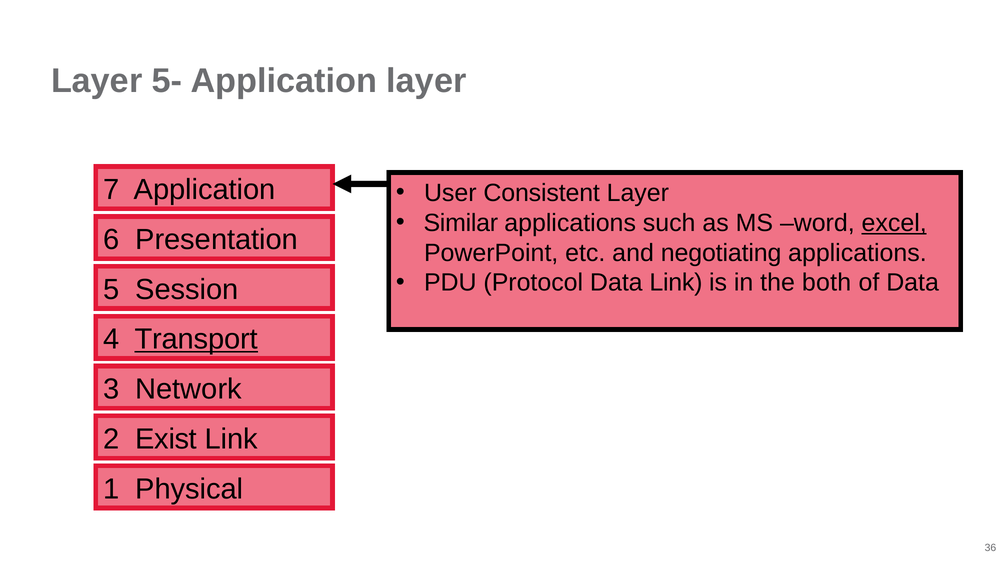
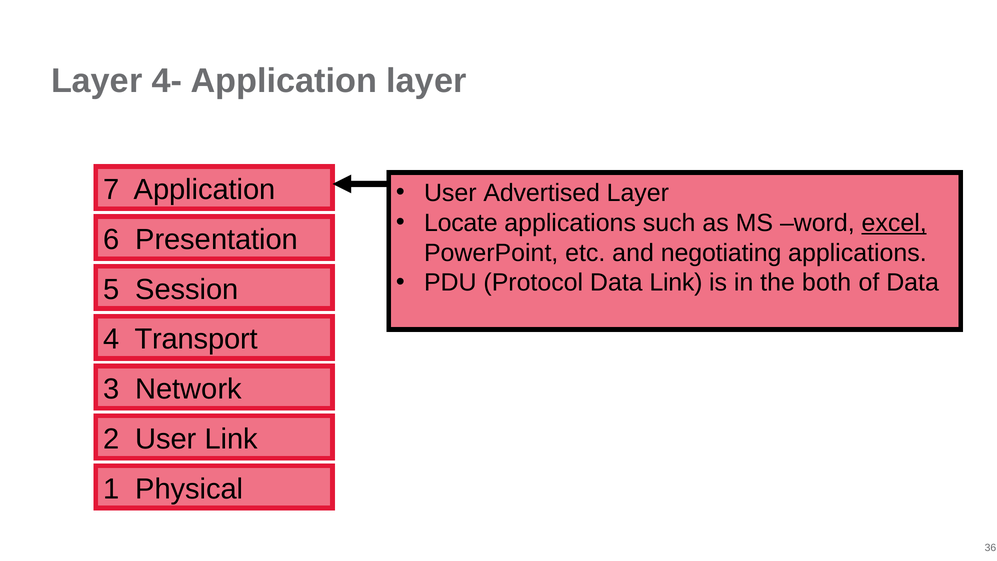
5-: 5- -> 4- (167, 81)
Consistent: Consistent -> Advertised (542, 193)
Similar: Similar -> Locate (461, 223)
Transport underline: present -> none (196, 339)
2 Exist: Exist -> User (166, 439)
